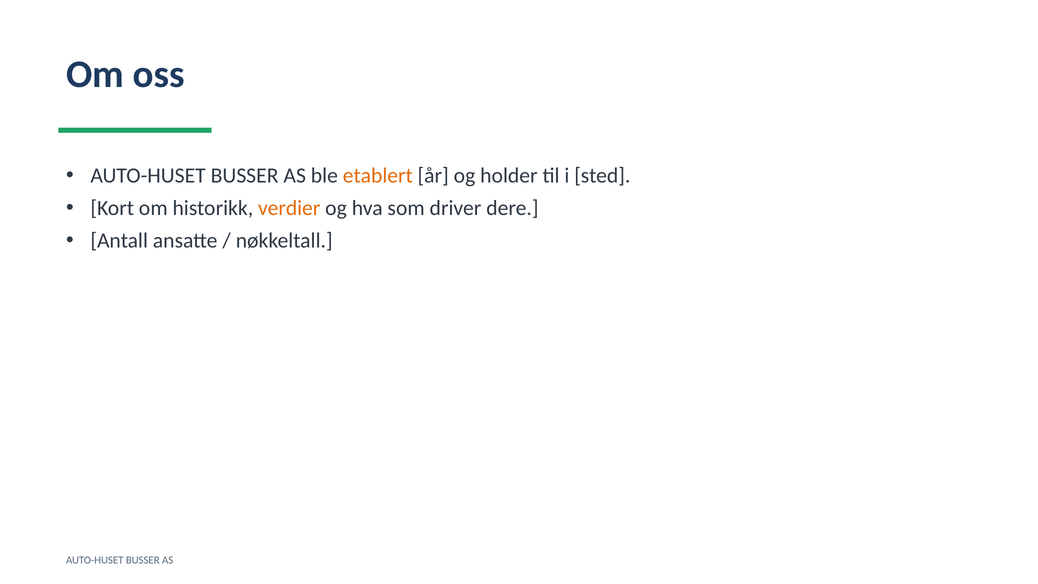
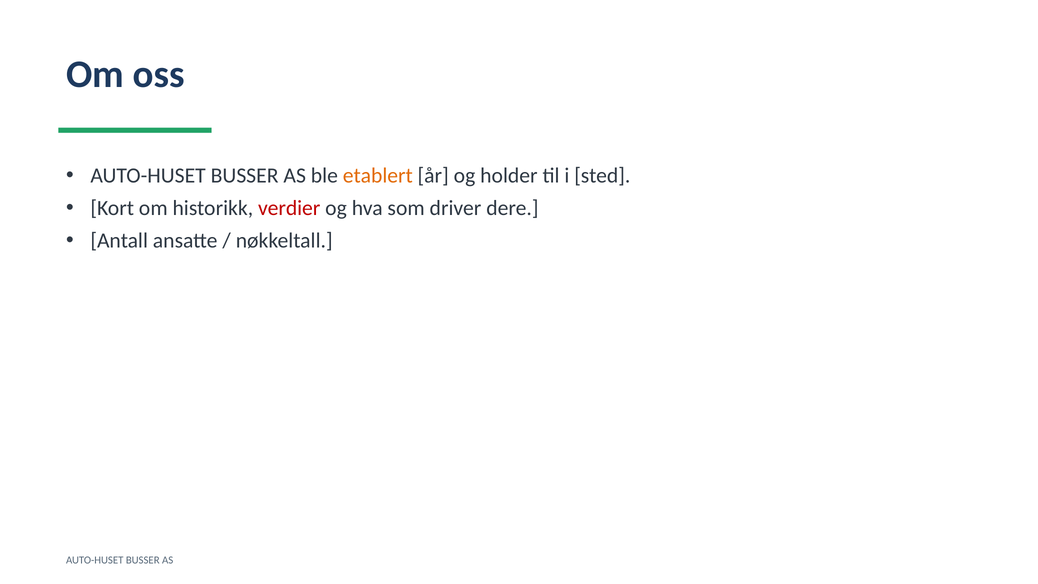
verdier colour: orange -> red (289, 208)
